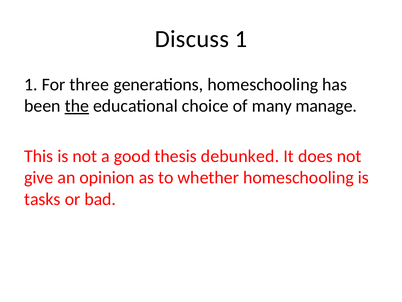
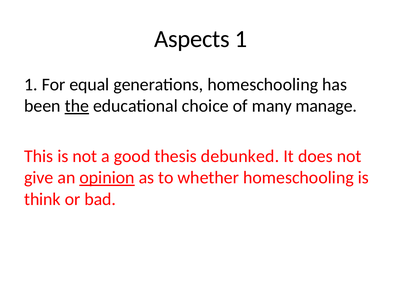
Discuss: Discuss -> Aspects (192, 39)
three: three -> equal (89, 84)
opinion underline: none -> present (107, 177)
tasks: tasks -> think (42, 199)
